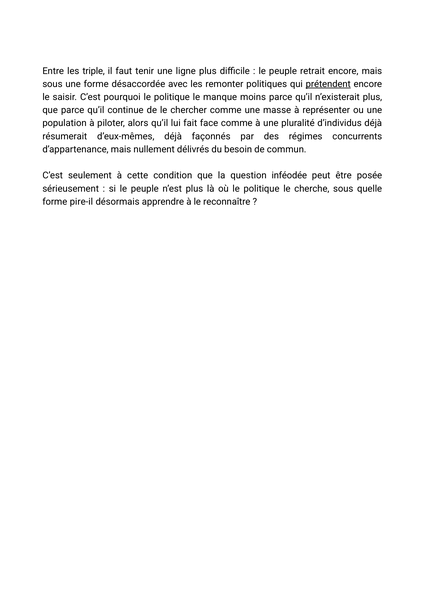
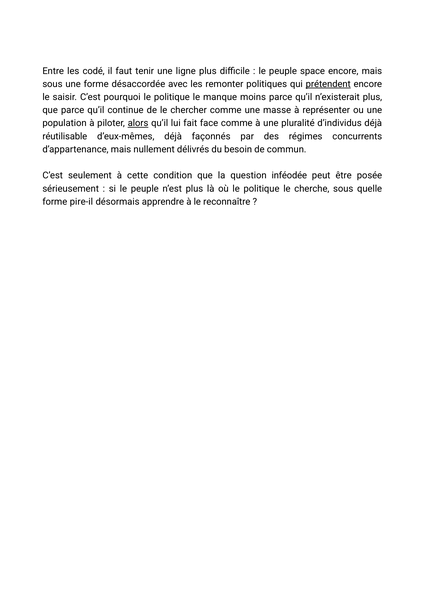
triple: triple -> codé (94, 71)
retrait: retrait -> space (313, 71)
alors underline: none -> present (138, 123)
résumerait: résumerait -> réutilisable (65, 136)
